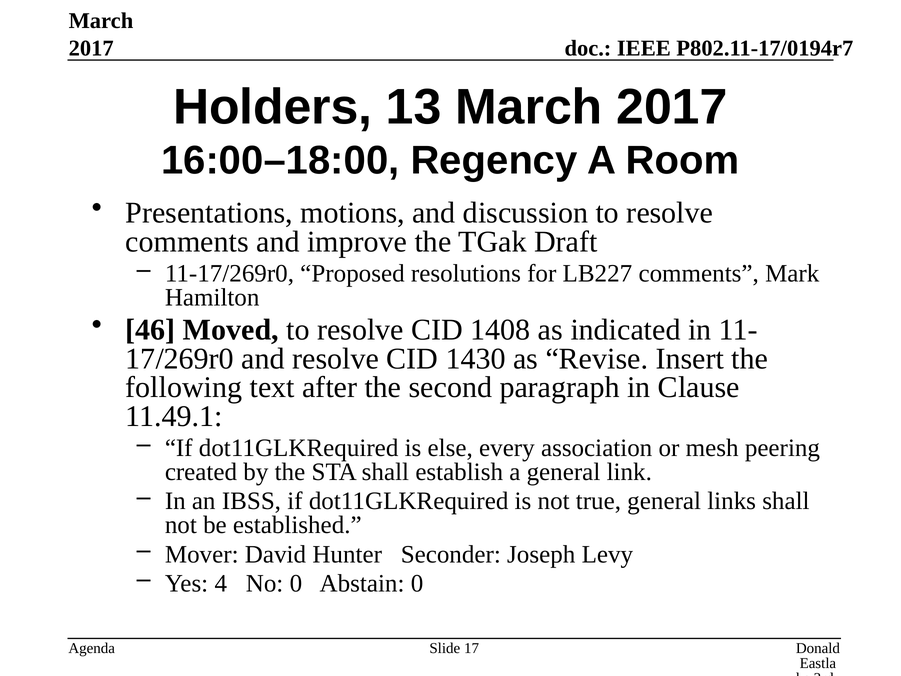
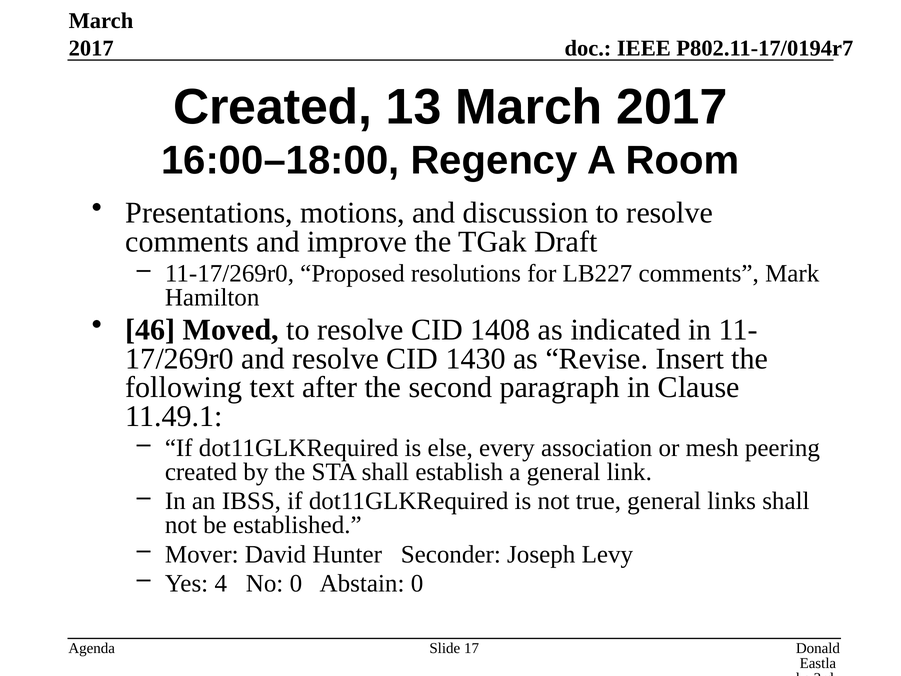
Holders: Holders -> Created (273, 107)
